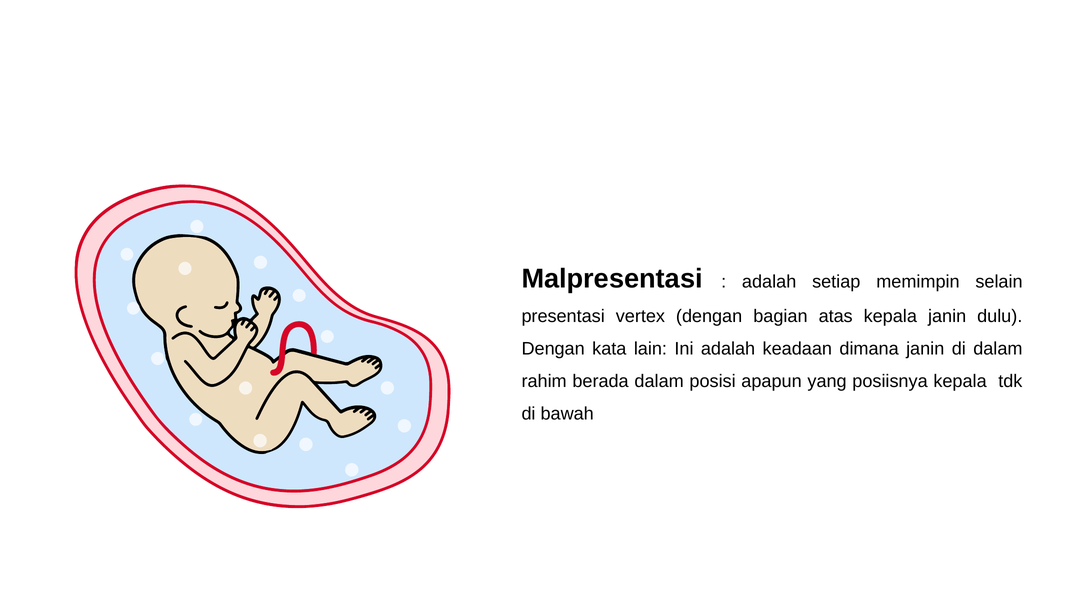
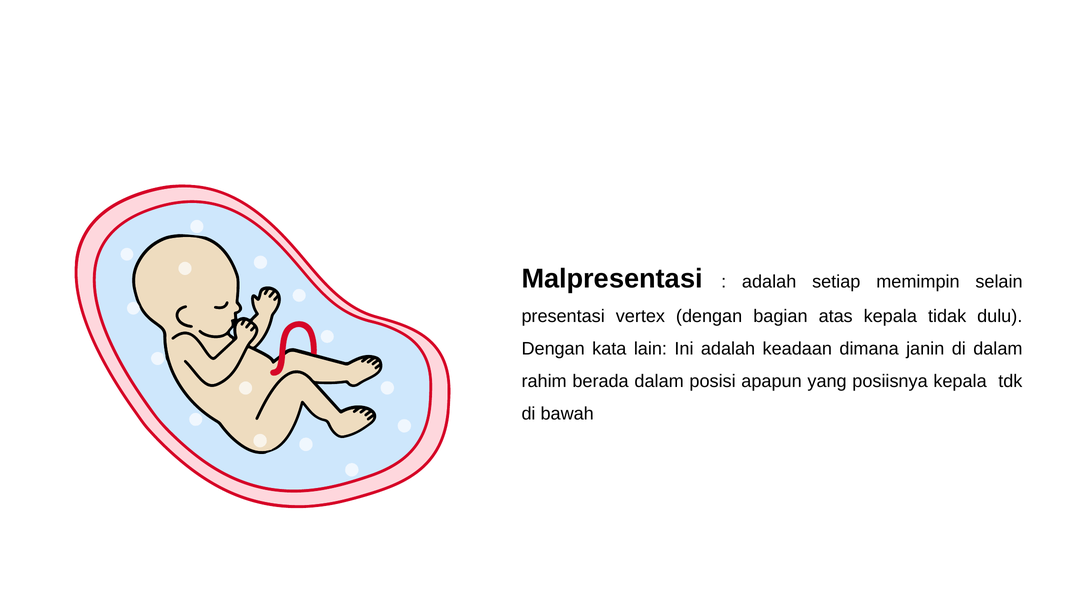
kepala janin: janin -> tidak (947, 316)
